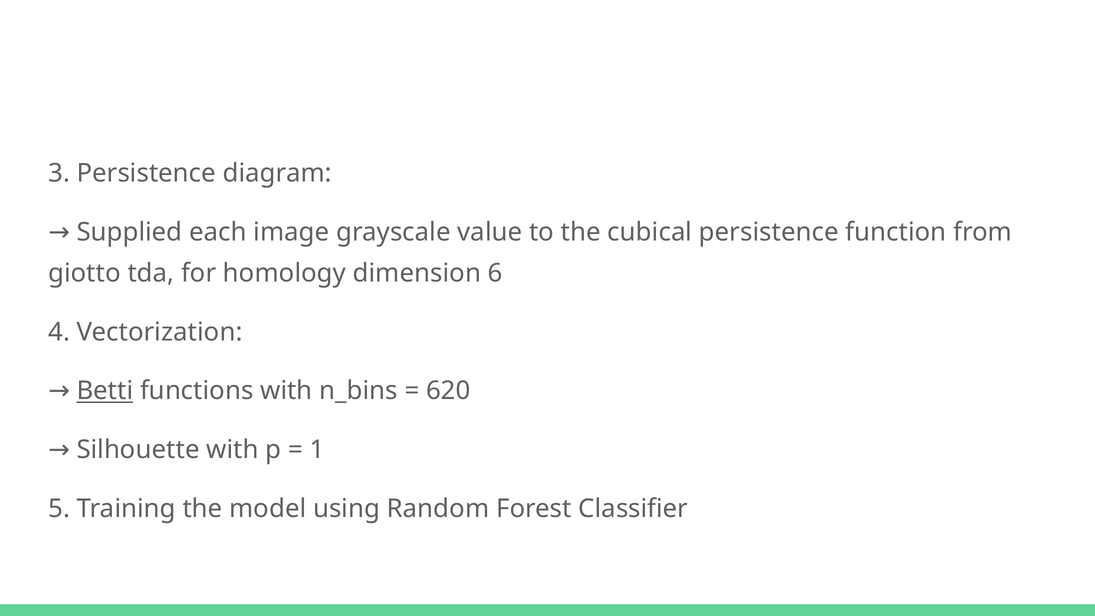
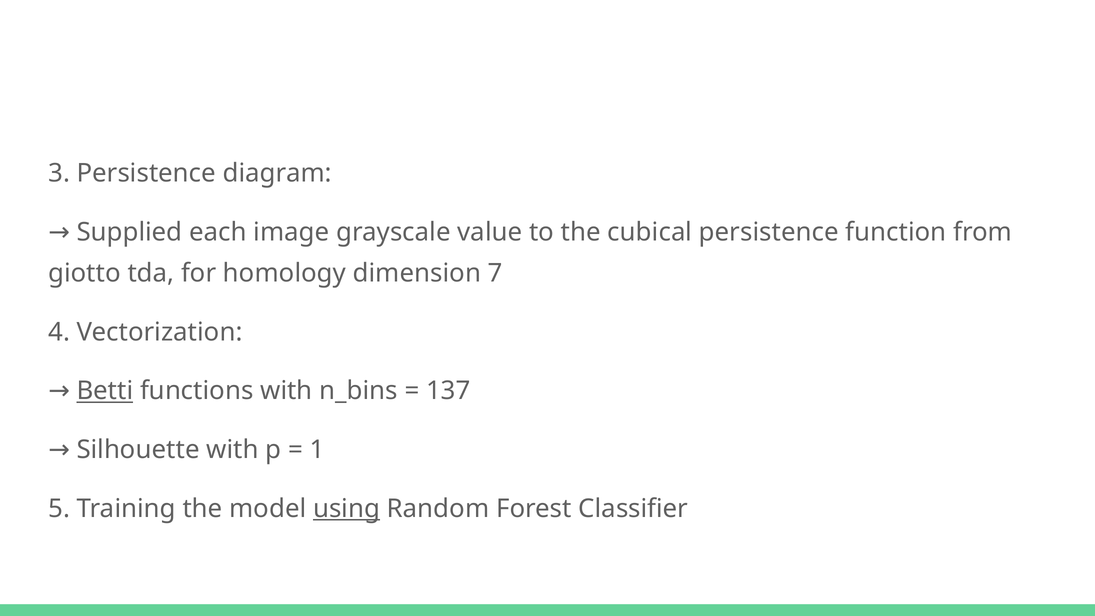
6: 6 -> 7 (495, 273)
620: 620 -> 137 (448, 391)
using underline: none -> present (347, 509)
